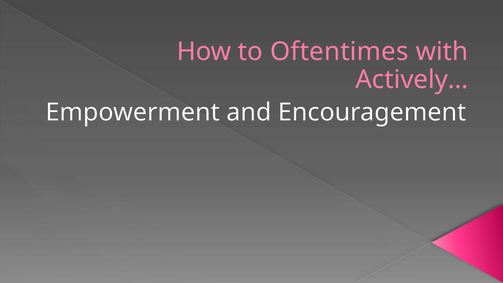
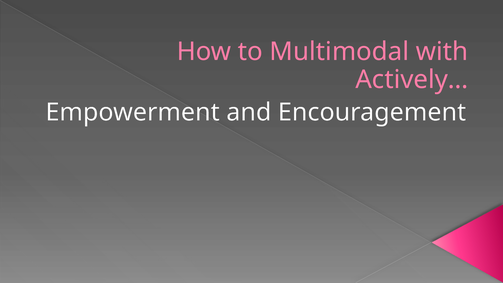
Oftentimes: Oftentimes -> Multimodal (339, 52)
